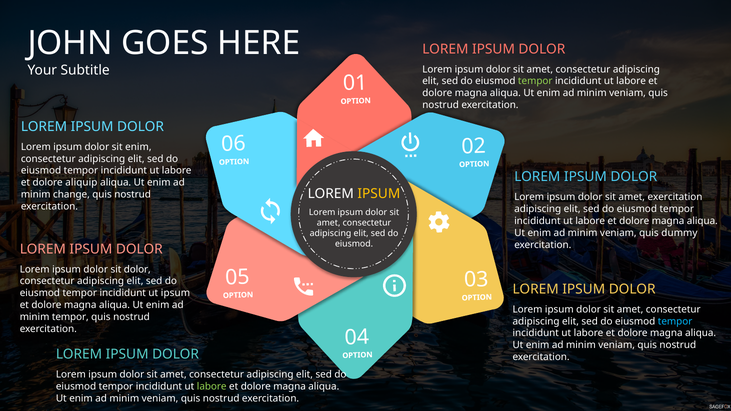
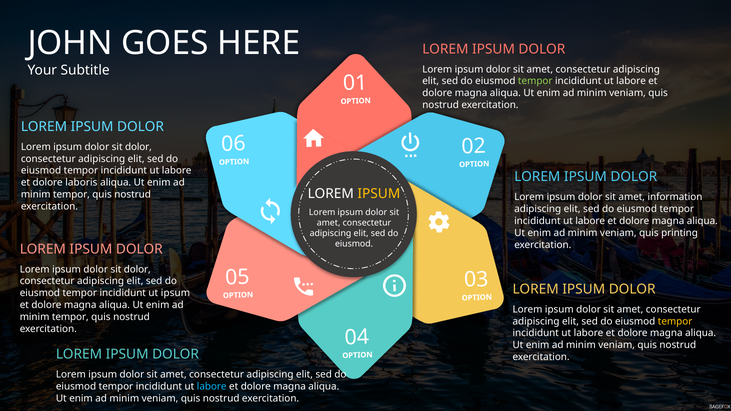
enim: enim -> dolor (138, 147)
aliquip: aliquip -> laboris (81, 183)
change: change -> tempor (71, 194)
amet exercitation: exercitation -> information (675, 197)
dummy: dummy -> printing (680, 233)
tempor colour: light blue -> yellow (675, 321)
labore colour: light green -> light blue (212, 387)
